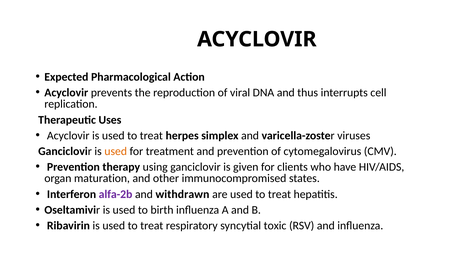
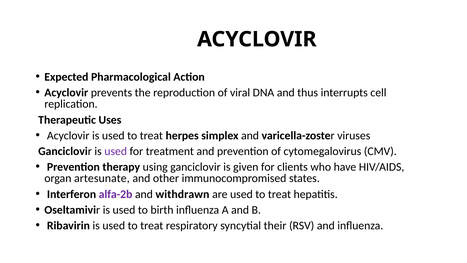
used colour: orange -> purple (116, 151)
maturation: maturation -> artesunate (102, 178)
toxic: toxic -> their (275, 225)
